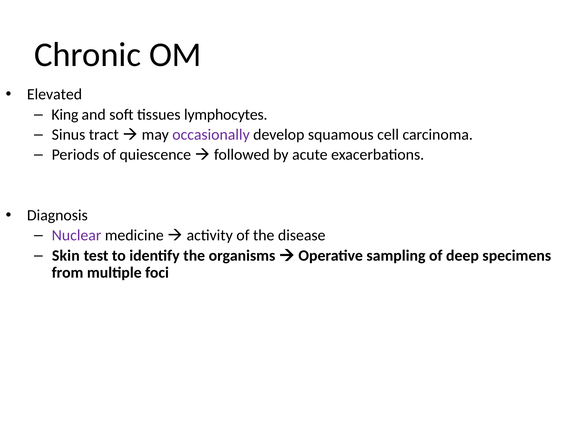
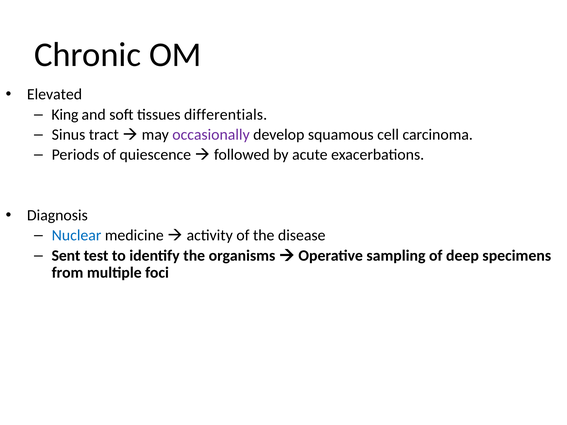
lymphocytes: lymphocytes -> differentials (226, 115)
Nuclear colour: purple -> blue (77, 235)
Skin: Skin -> Sent (66, 256)
